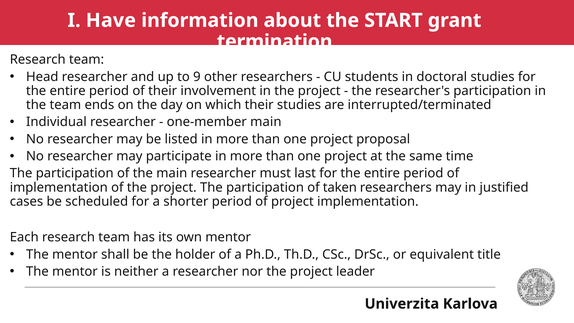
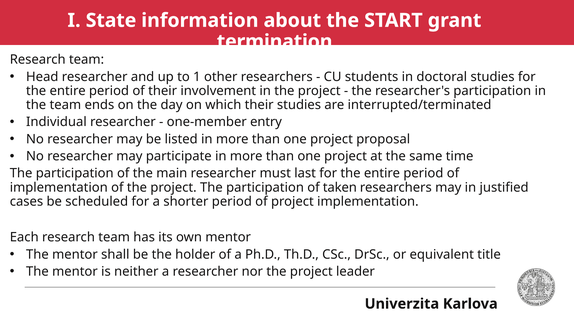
Have: Have -> State (111, 20)
9: 9 -> 1 (197, 77)
one-member main: main -> entry (266, 122)
